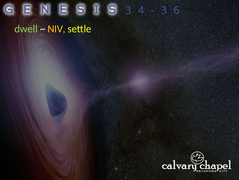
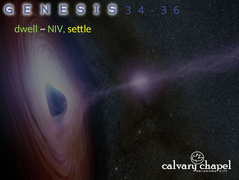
NIV colour: yellow -> light green (56, 29)
